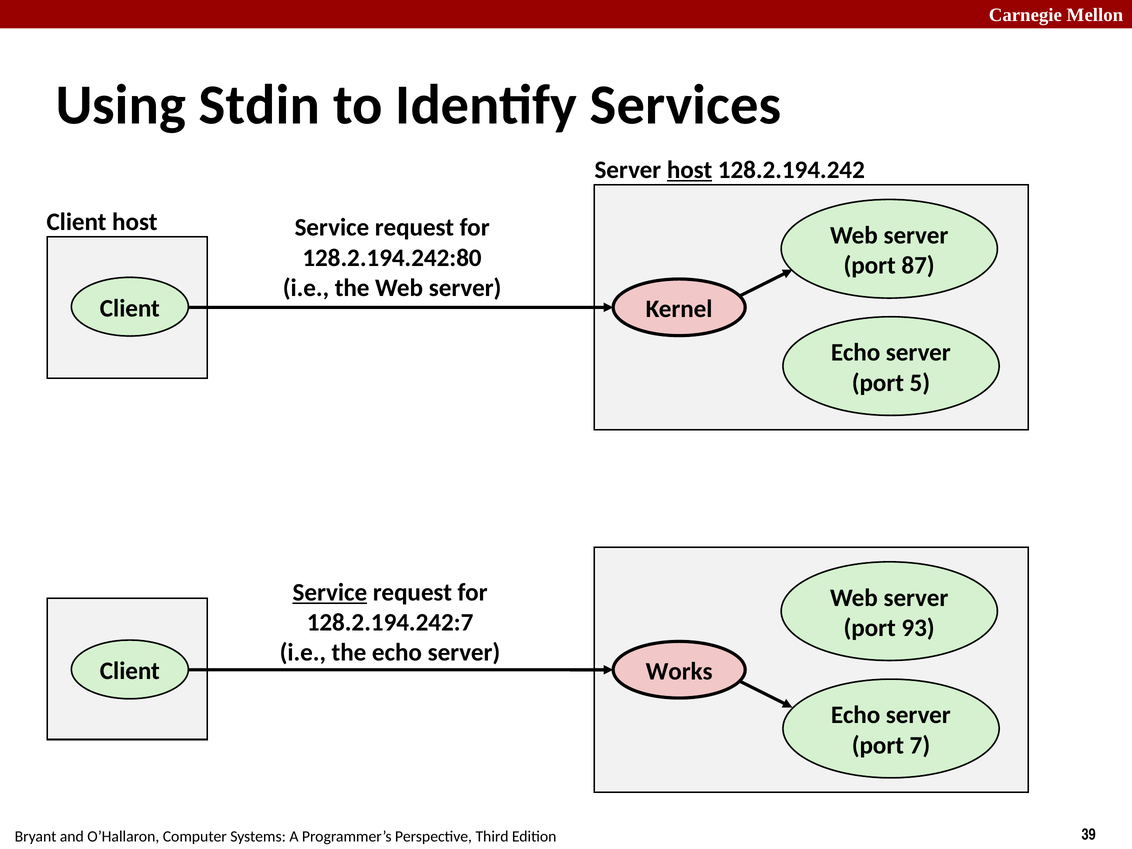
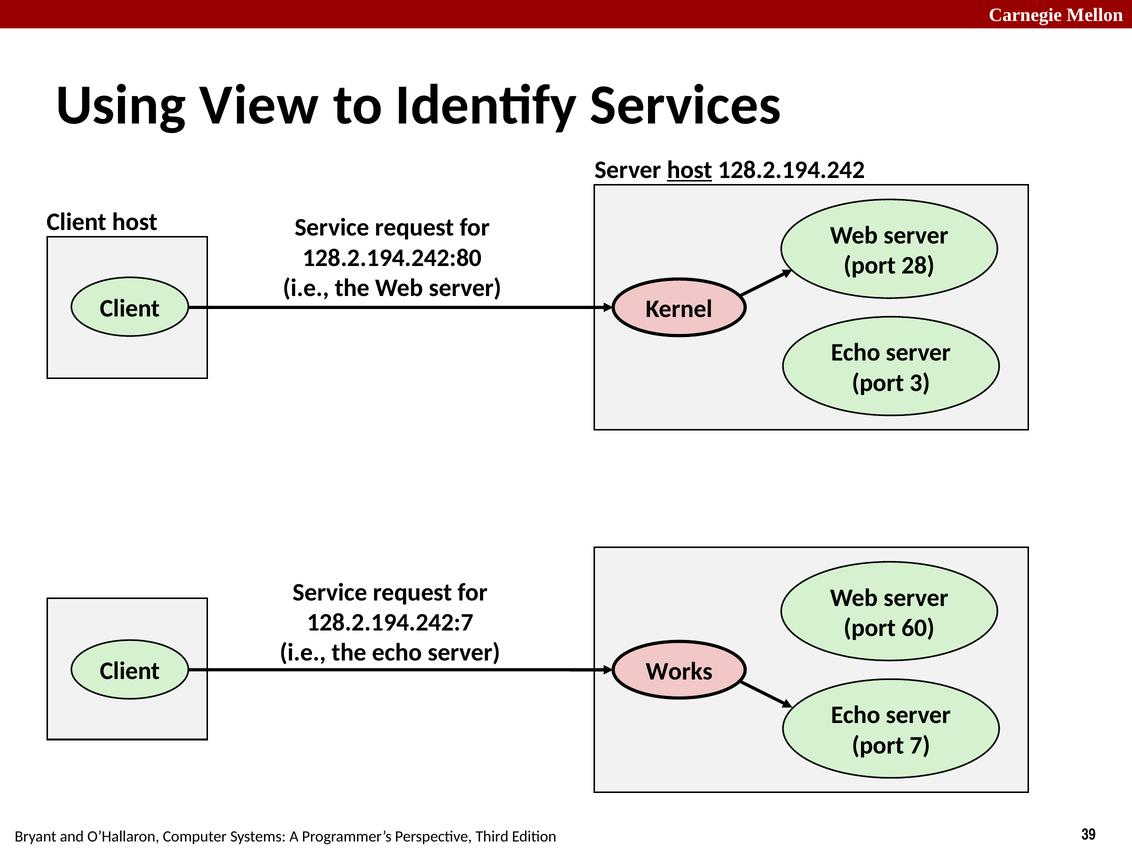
Stdin: Stdin -> View (259, 105)
87: 87 -> 28 (918, 266)
5: 5 -> 3 (920, 383)
Service underline: present -> none (330, 592)
93: 93 -> 60 (918, 628)
